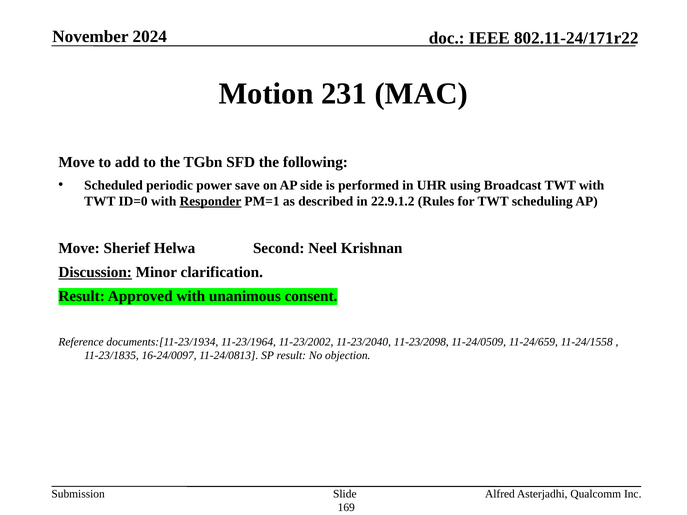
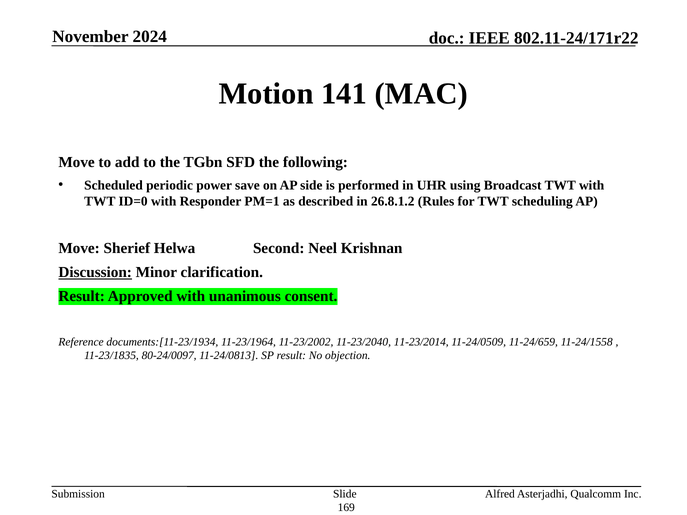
231: 231 -> 141 (344, 94)
Responder underline: present -> none (210, 201)
22.9.1.2: 22.9.1.2 -> 26.8.1.2 (393, 201)
11-23/2098: 11-23/2098 -> 11-23/2014 (421, 342)
16-24/0097: 16-24/0097 -> 80-24/0097 (169, 356)
